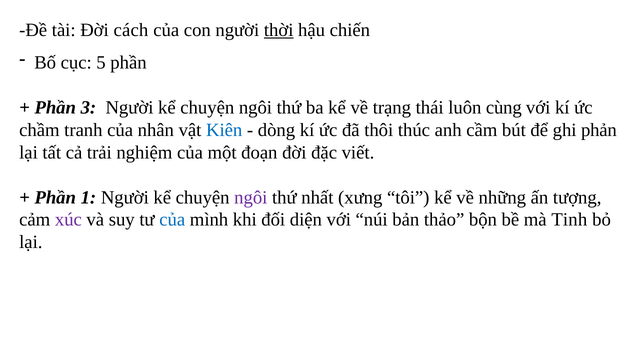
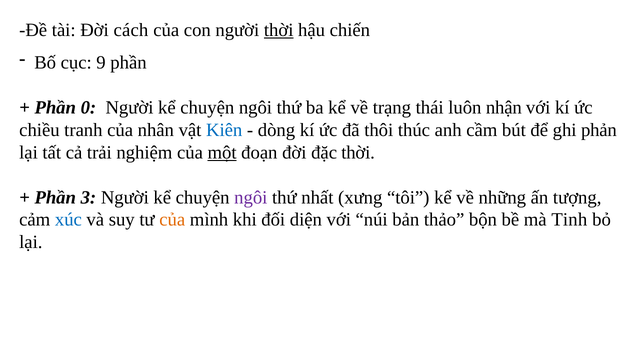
5: 5 -> 9 (101, 62)
3: 3 -> 0 (88, 107)
cùng: cùng -> nhận (504, 107)
chầm: chầm -> chiều (39, 130)
một underline: none -> present (222, 152)
đặc viết: viết -> thời (358, 152)
1: 1 -> 3 (88, 197)
xúc colour: purple -> blue (68, 220)
của colour: blue -> orange (172, 220)
